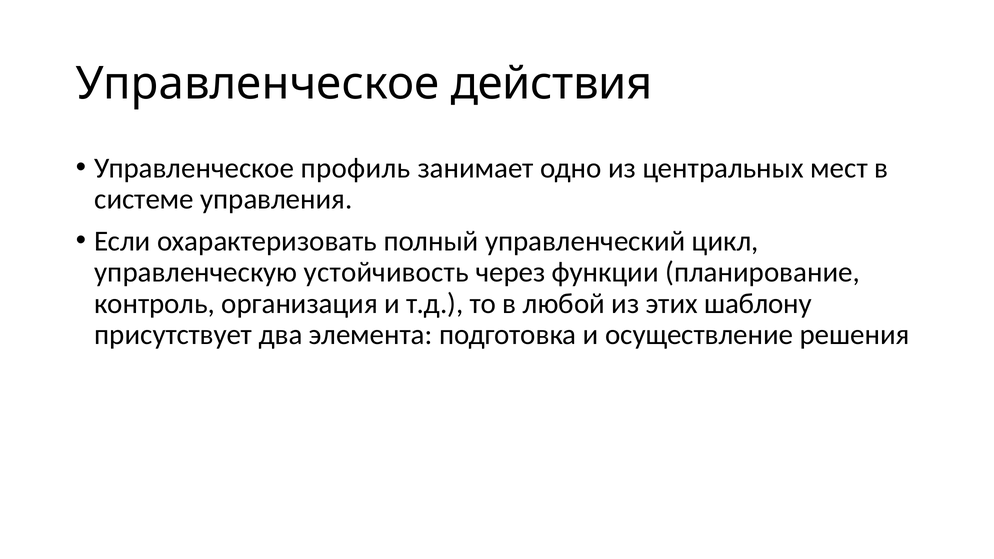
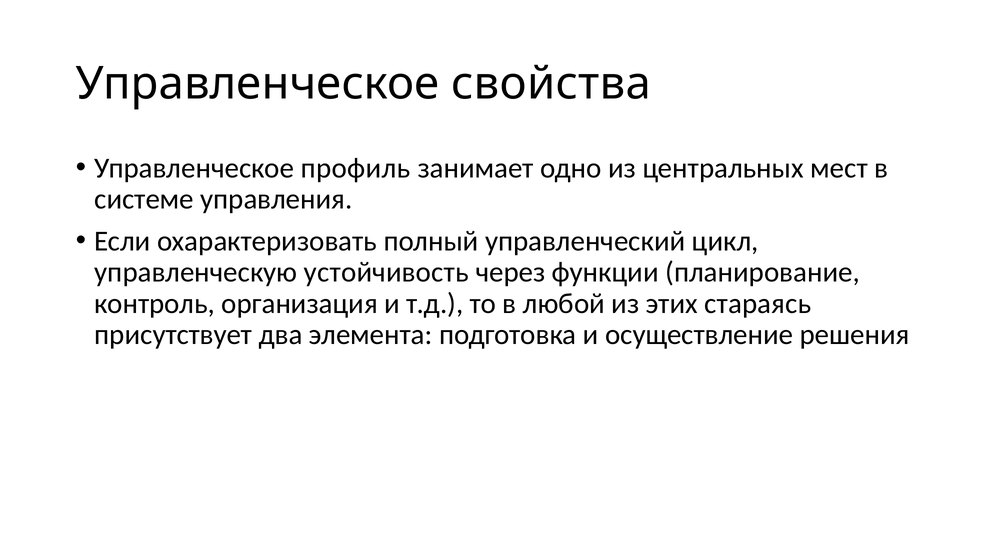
действия: действия -> свойства (551, 83)
шаблону: шаблону -> стараясь (758, 304)
